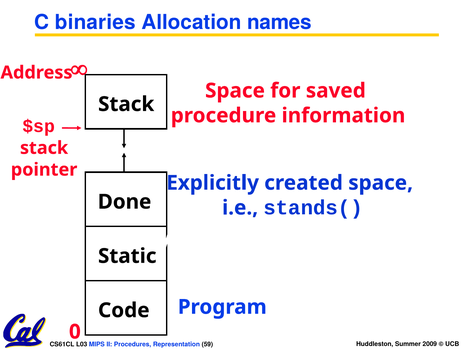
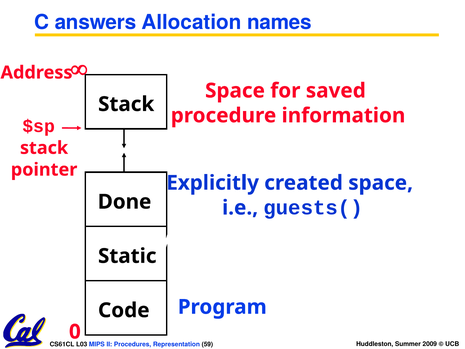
binaries: binaries -> answers (95, 22)
stands(: stands( -> guests( (313, 208)
